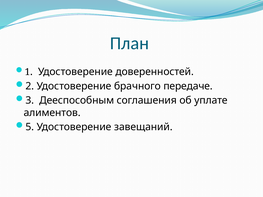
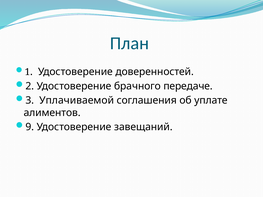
Дееспособным: Дееспособным -> Уплачиваемой (77, 101)
5: 5 -> 9 (30, 127)
